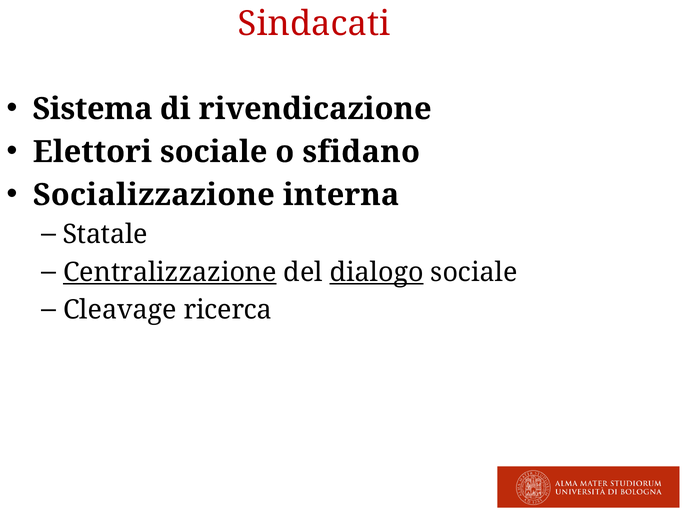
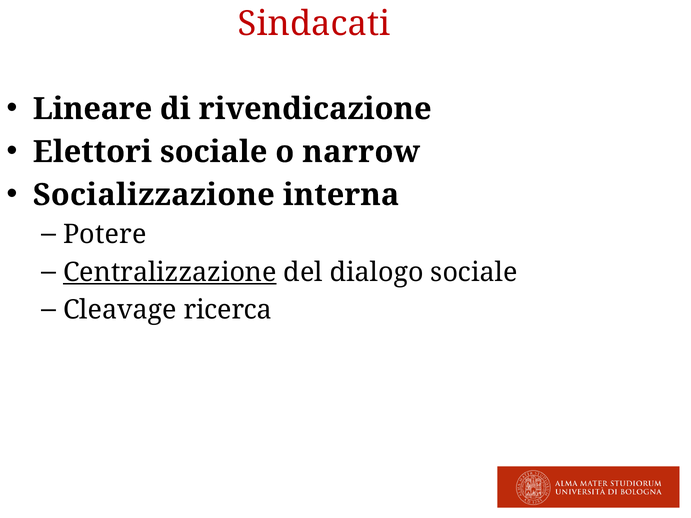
Sistema: Sistema -> Lineare (93, 109)
sfidano: sfidano -> narrow (361, 152)
Statale: Statale -> Potere (105, 235)
dialogo underline: present -> none (377, 272)
